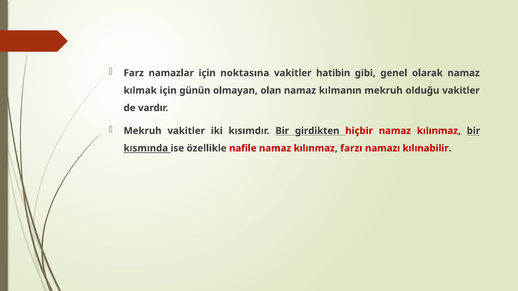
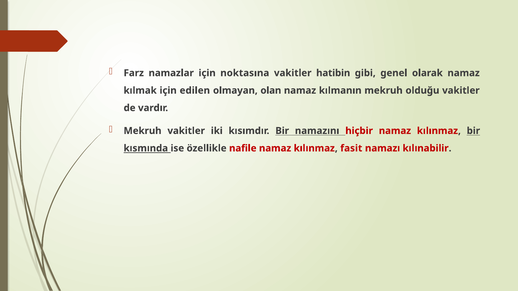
günün: günün -> edilen (195, 91)
girdikten: girdikten -> namazını (317, 131)
farzı: farzı -> fasit (351, 148)
